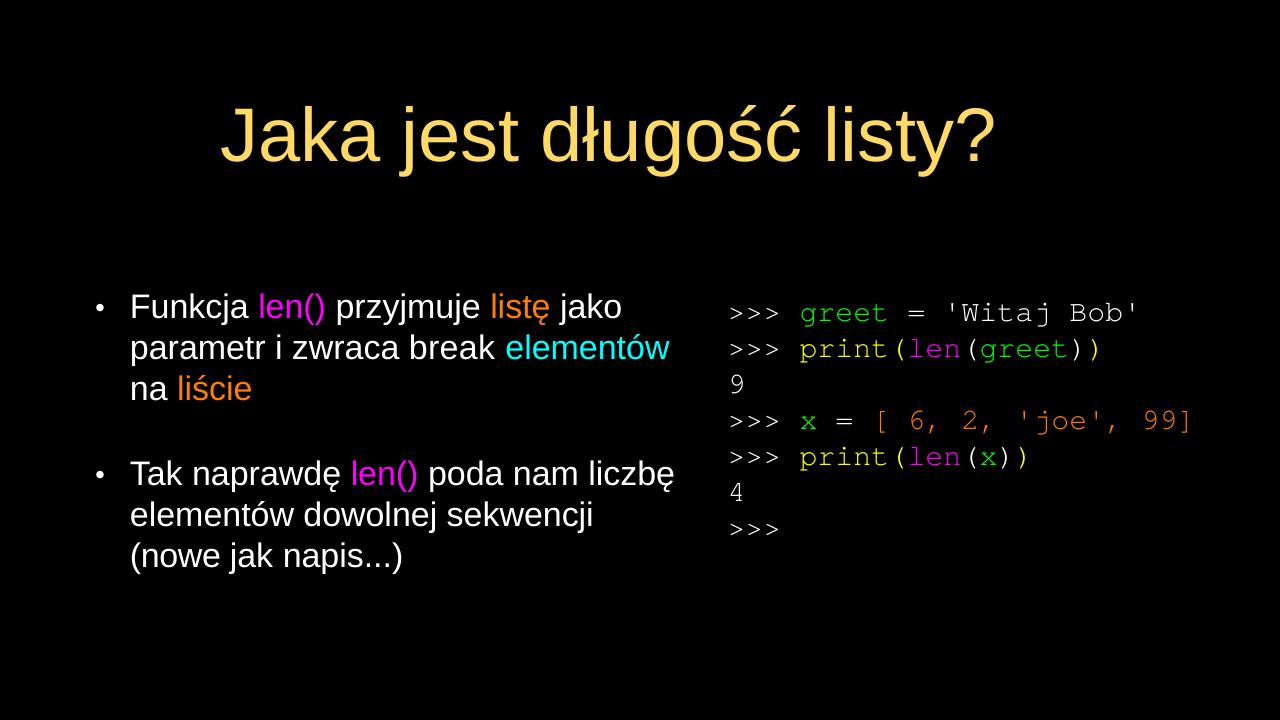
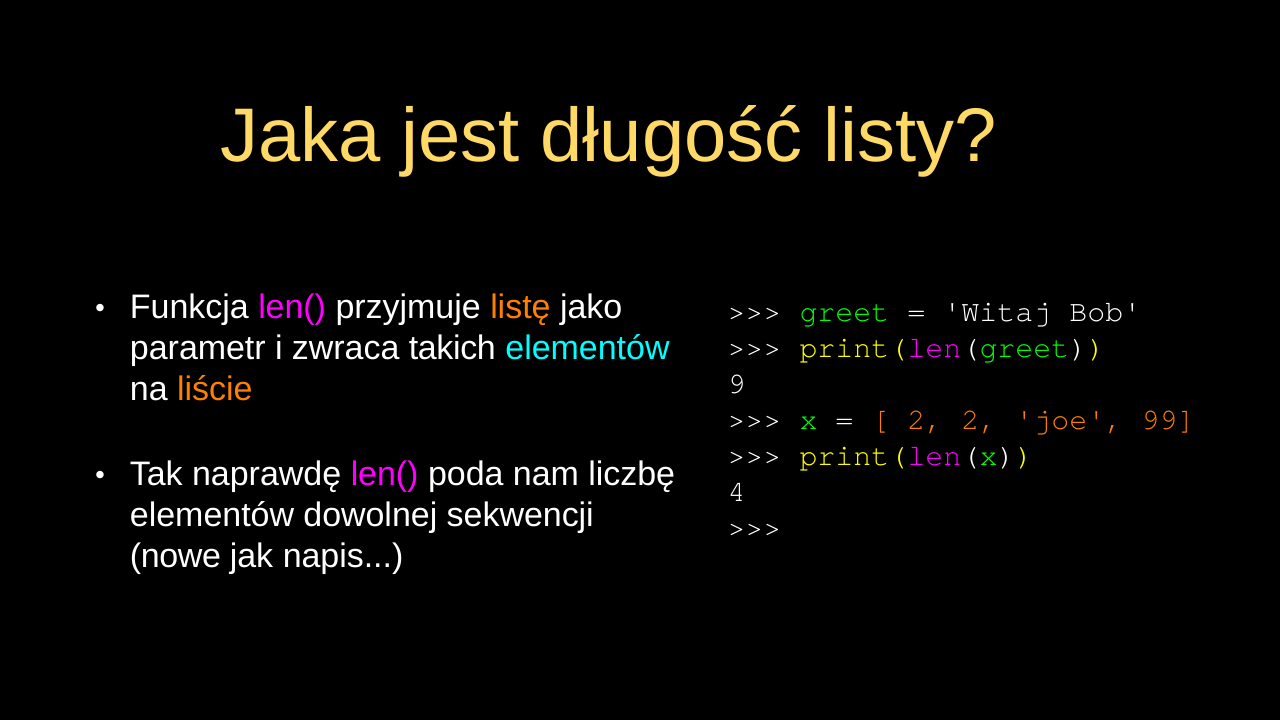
break: break -> takich (452, 348)
6: 6 -> 2 (925, 420)
